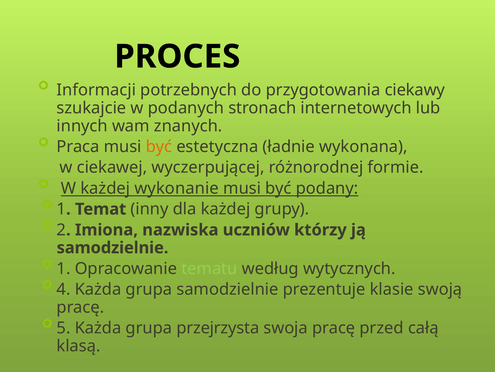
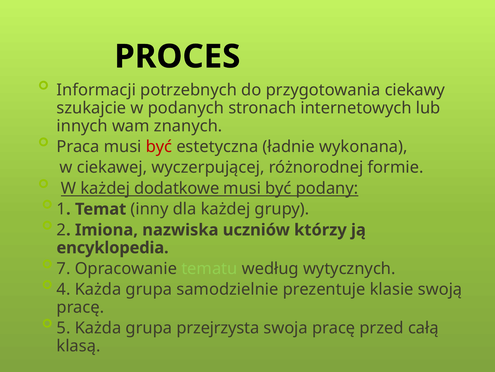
być colour: orange -> red (159, 146)
wykonanie: wykonanie -> dodatkowe (177, 188)
samodzielnie: samodzielnie -> encyklopedia (113, 247)
1: 1 -> 7 (64, 268)
